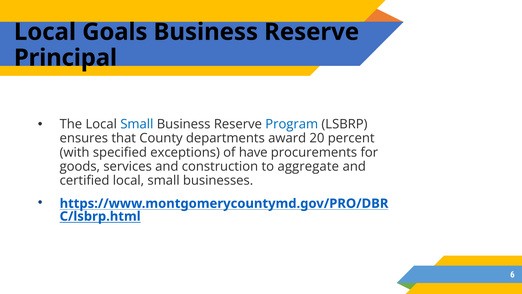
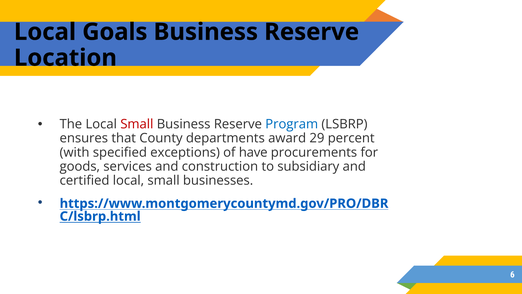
Principal: Principal -> Location (65, 58)
Small colour: blue -> red (137, 124)
20: 20 -> 29 (317, 138)
aggregate: aggregate -> subsidiary (308, 166)
